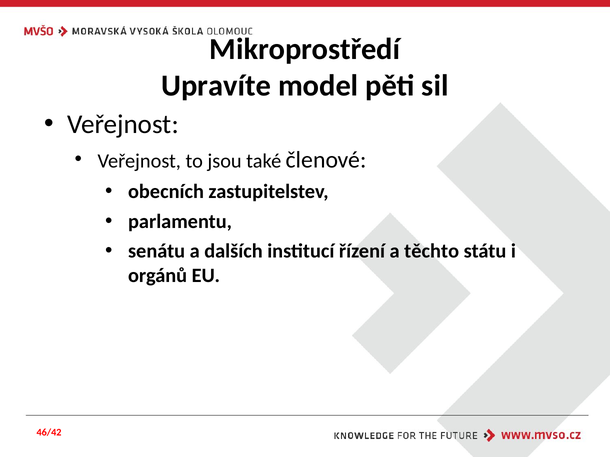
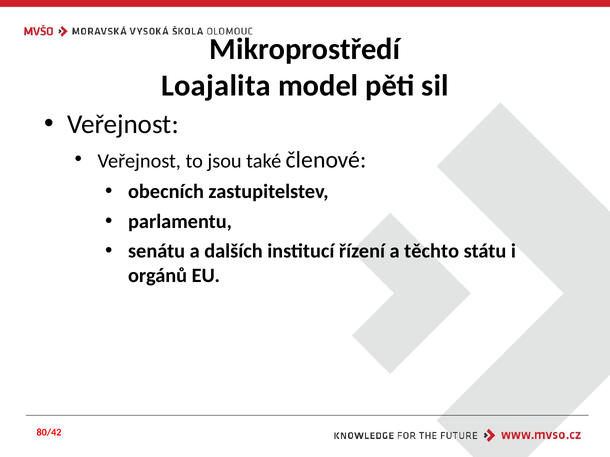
Upravíte: Upravíte -> Loajalita (216, 86)
46/42: 46/42 -> 80/42 (49, 433)
